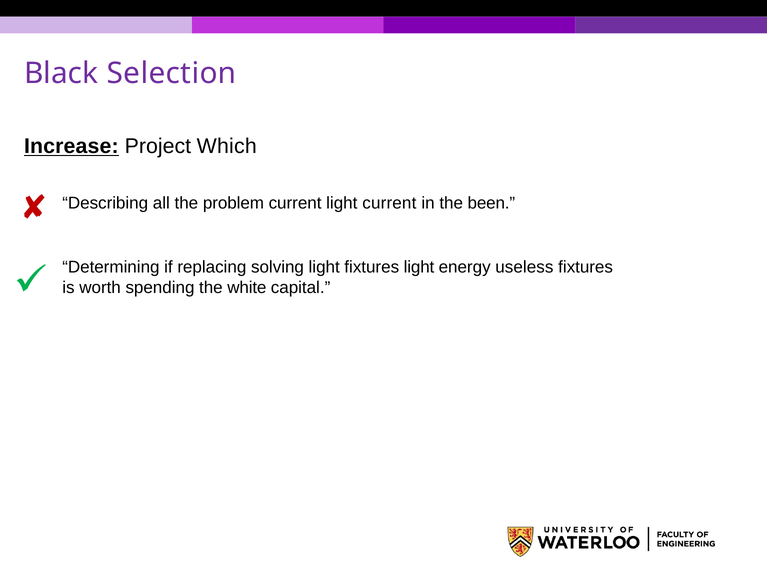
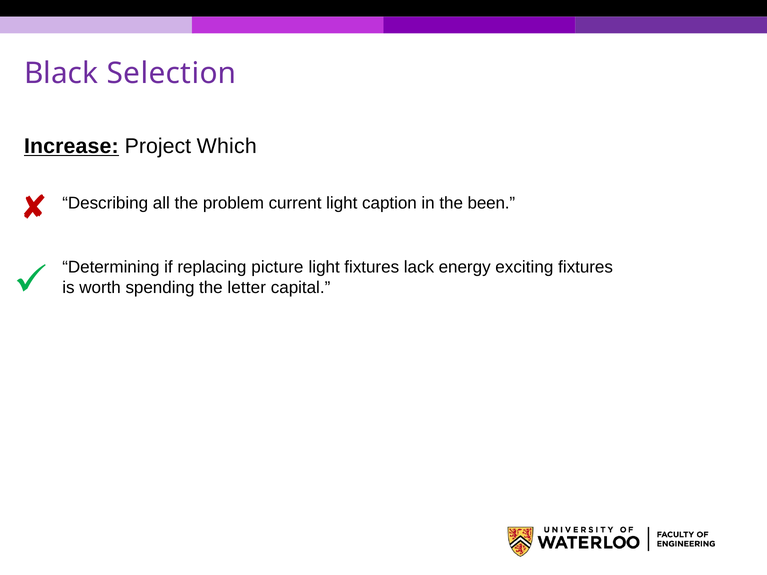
light current: current -> caption (389, 203)
solving: solving -> picture (277, 267)
fixtures light: light -> lack (419, 267)
useless: useless -> exciting (524, 267)
white: white -> letter (247, 288)
